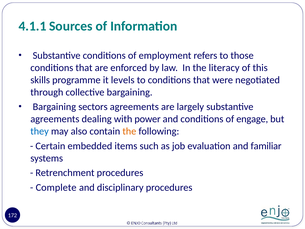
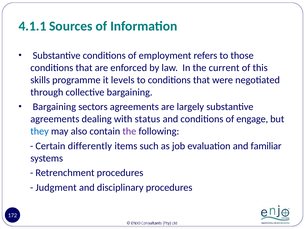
literacy: literacy -> current (224, 68)
power: power -> status (147, 119)
the colour: orange -> purple (129, 131)
embedded: embedded -> differently (90, 146)
Complete: Complete -> Judgment (56, 187)
